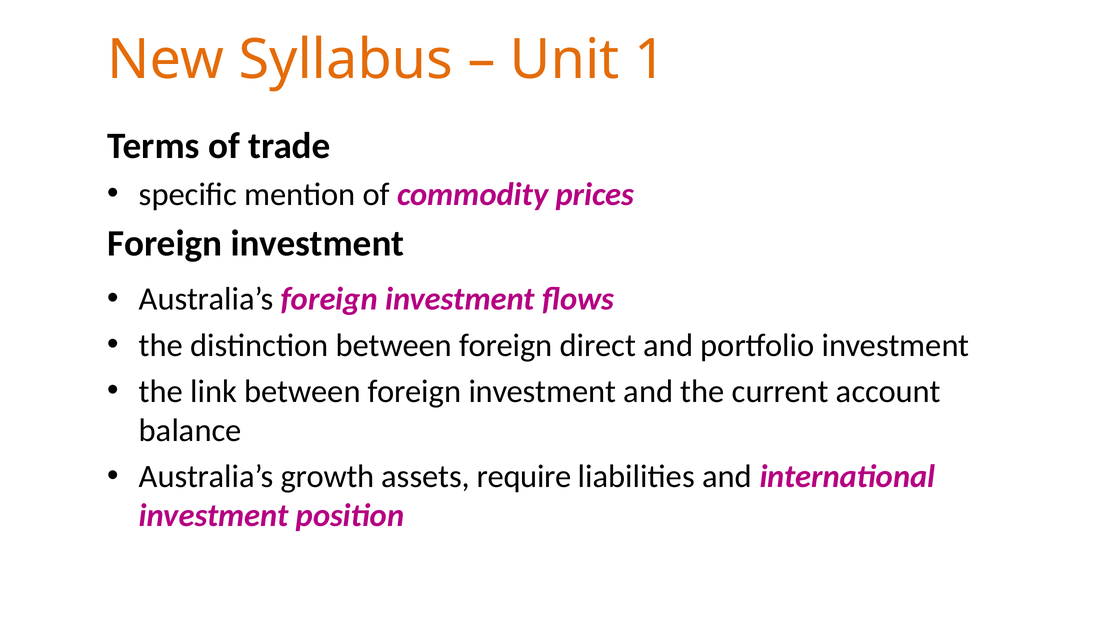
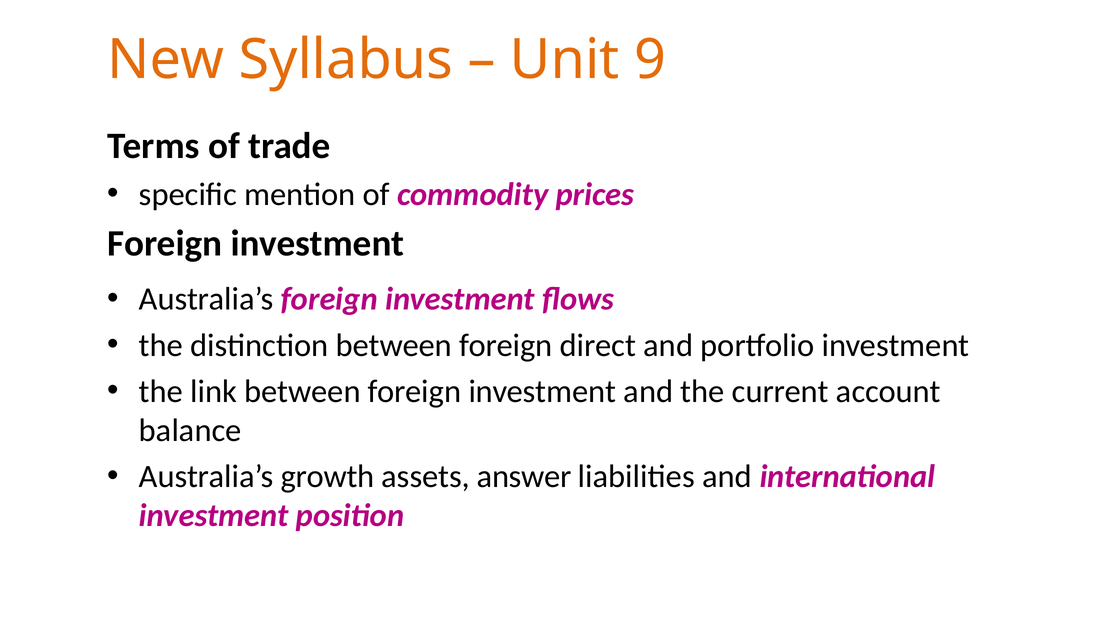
1: 1 -> 9 (650, 60)
require: require -> answer (524, 476)
